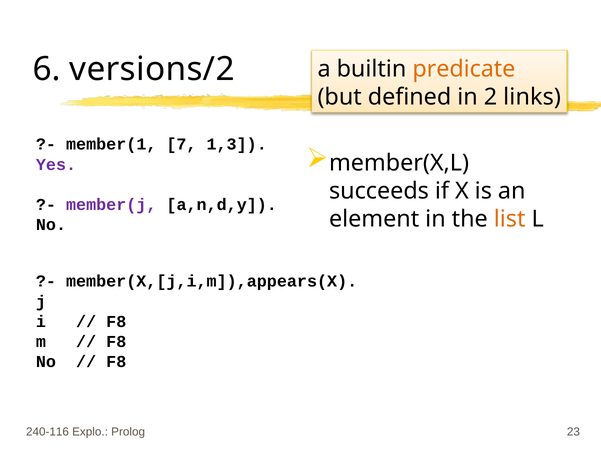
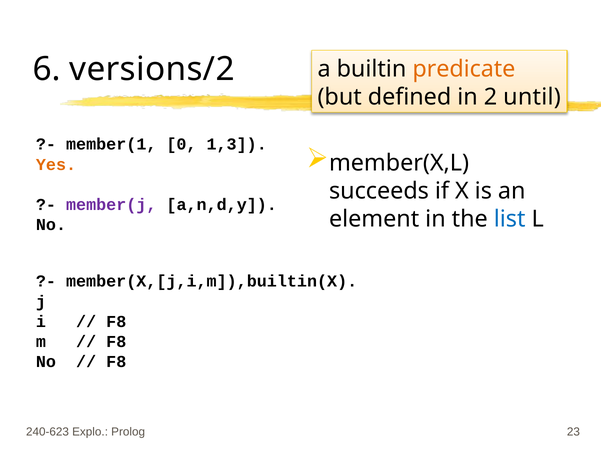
links: links -> until (532, 97)
7: 7 -> 0 (181, 144)
Yes colour: purple -> orange (56, 164)
list colour: orange -> blue (510, 219)
member(X,[j,i,m]),appears(X: member(X,[j,i,m]),appears(X -> member(X,[j,i,m]),builtin(X (212, 281)
240-116: 240-116 -> 240-623 (48, 432)
